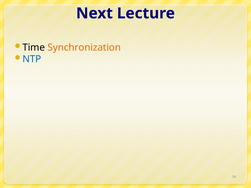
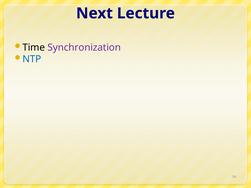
Synchronization colour: orange -> purple (84, 48)
